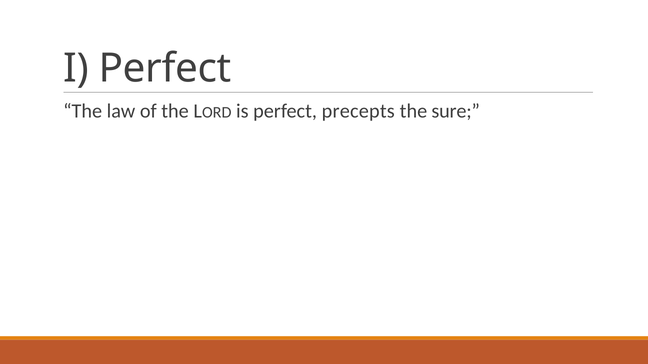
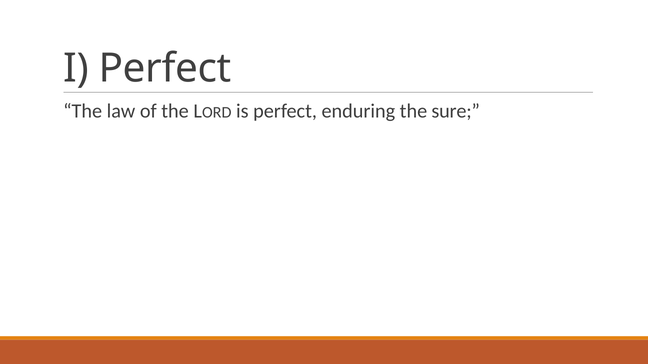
precepts: precepts -> enduring (358, 111)
